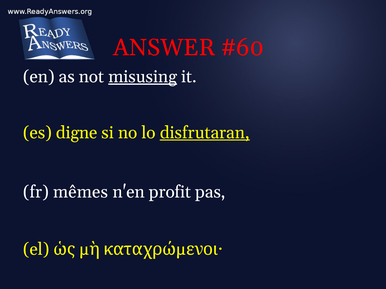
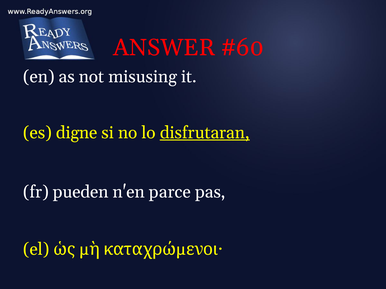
misusing underline: present -> none (143, 77)
mêmes: mêmes -> pueden (81, 192)
profit: profit -> parce (170, 192)
